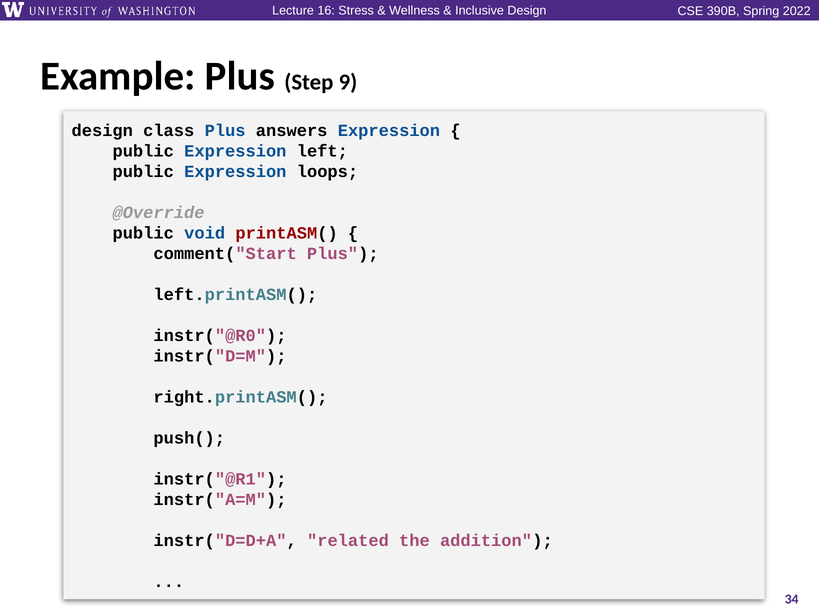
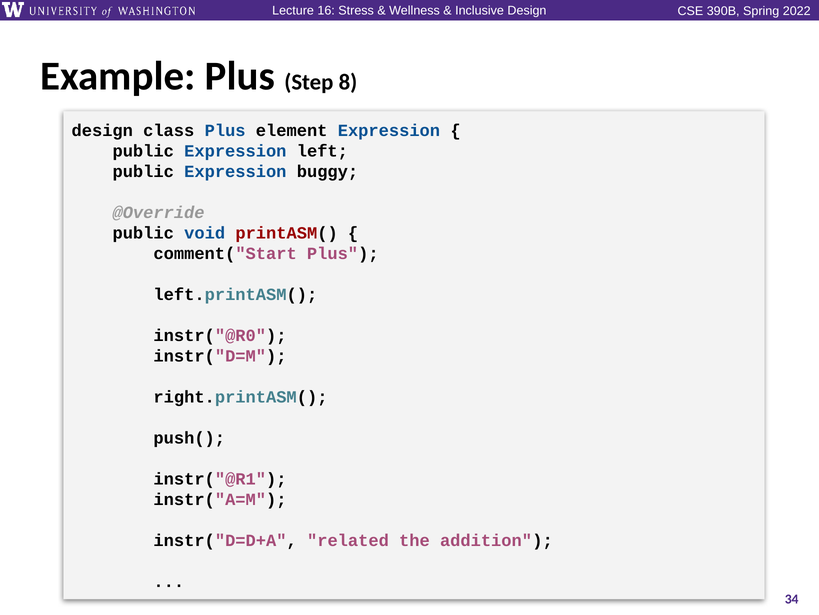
9: 9 -> 8 (348, 82)
answers: answers -> element (292, 131)
loops: loops -> buggy (328, 172)
